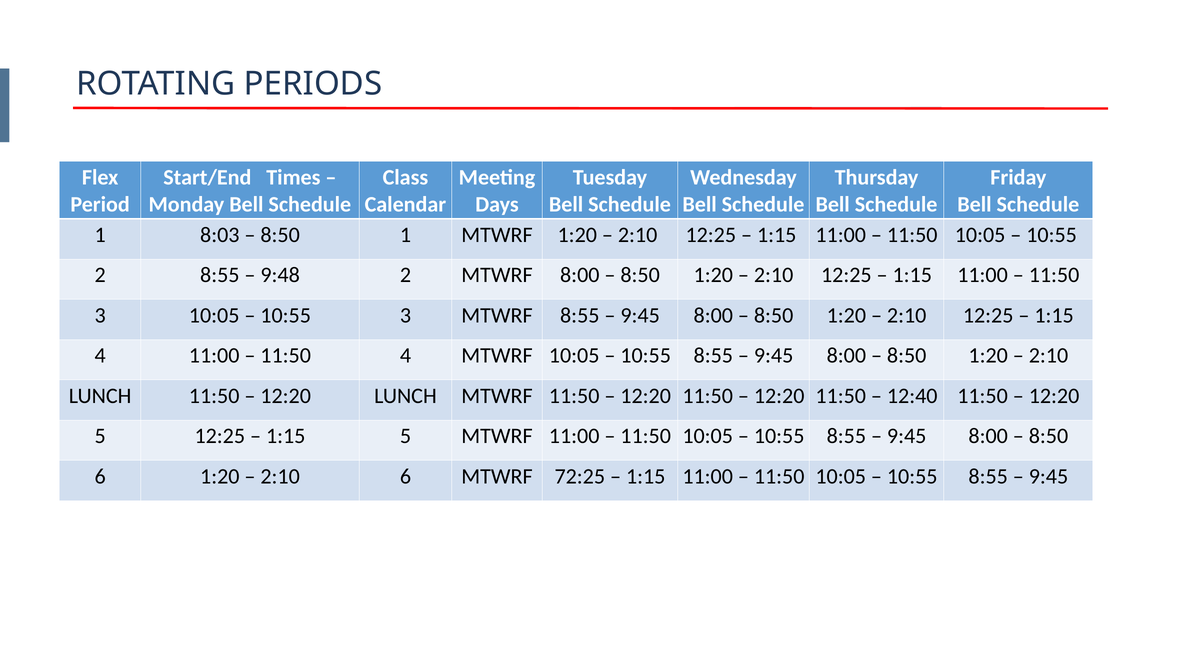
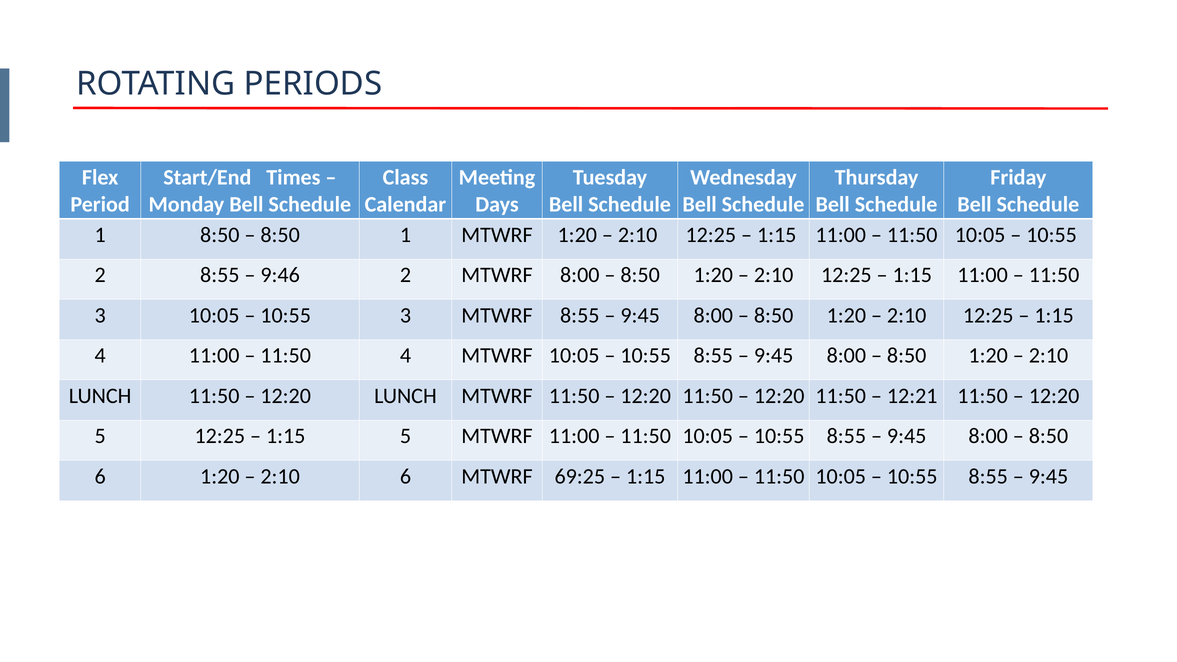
1 8:03: 8:03 -> 8:50 (220, 235)
9:48: 9:48 -> 9:46 (280, 275)
12:40: 12:40 -> 12:21 (912, 396)
72:25: 72:25 -> 69:25 (580, 476)
